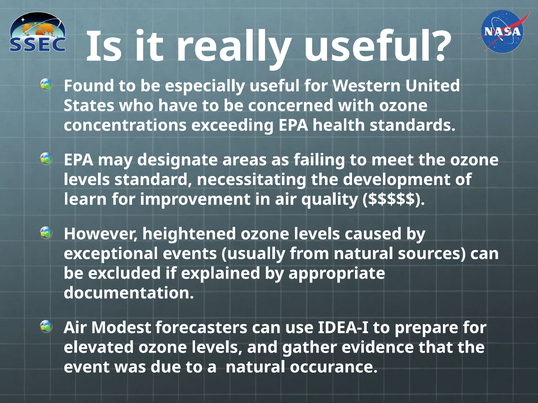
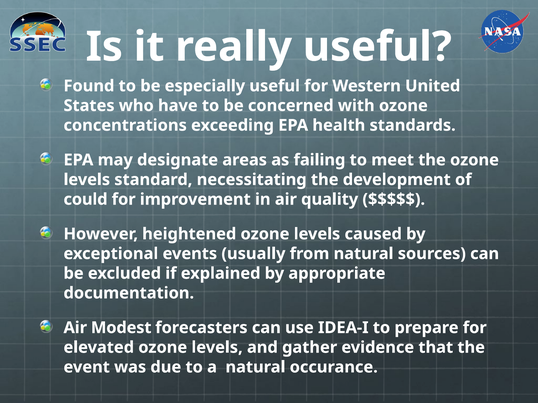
learn: learn -> could (86, 200)
